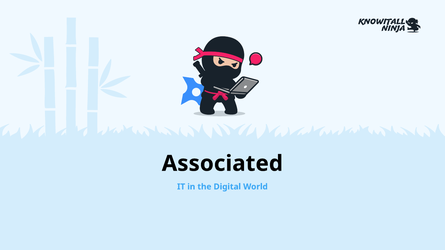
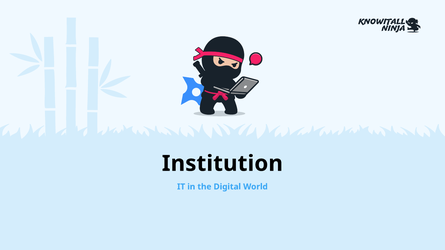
Associated: Associated -> Institution (222, 164)
